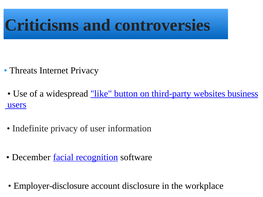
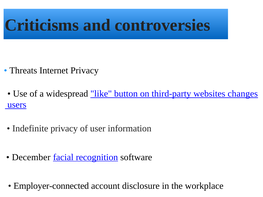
business: business -> changes (243, 94)
Employer-disclosure: Employer-disclosure -> Employer-connected (51, 186)
